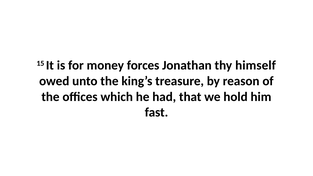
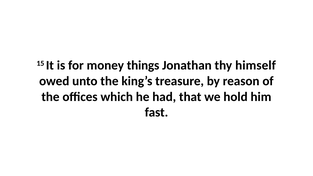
forces: forces -> things (143, 65)
